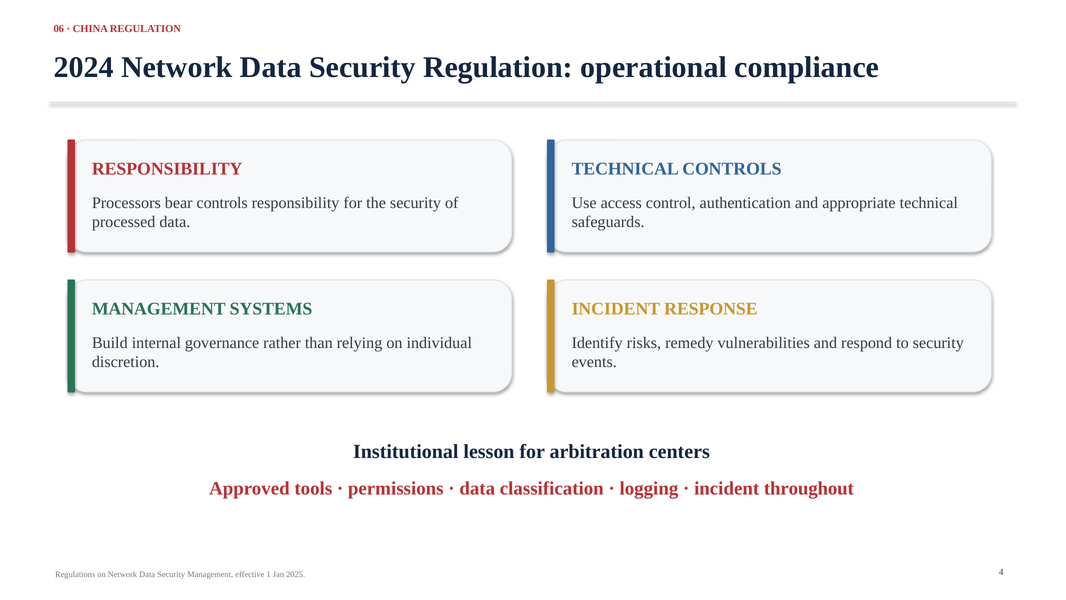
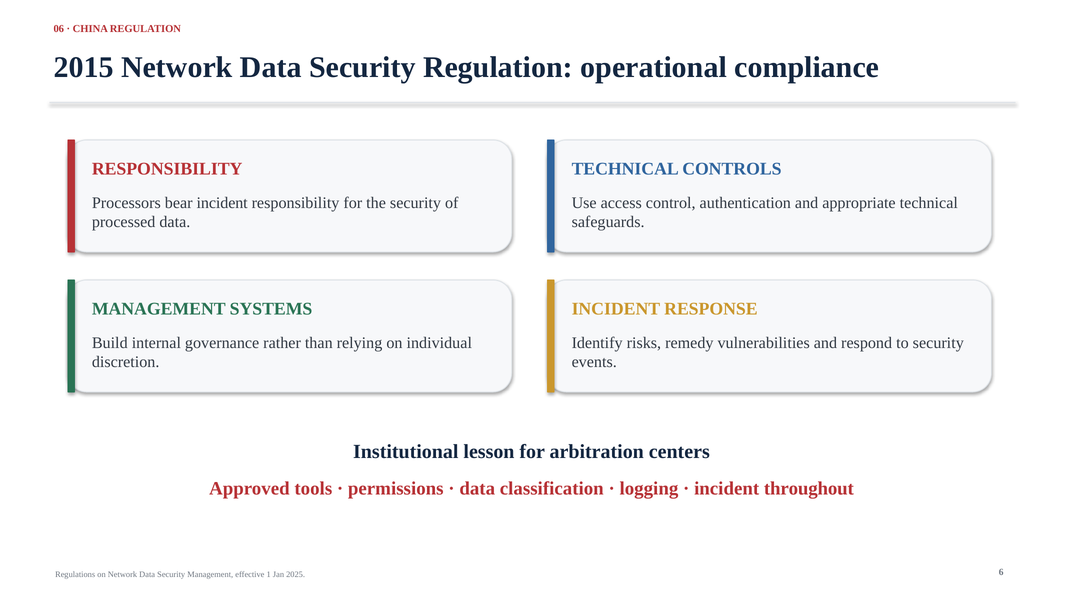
2024: 2024 -> 2015 (84, 67)
bear controls: controls -> incident (222, 203)
4: 4 -> 6 (1001, 572)
